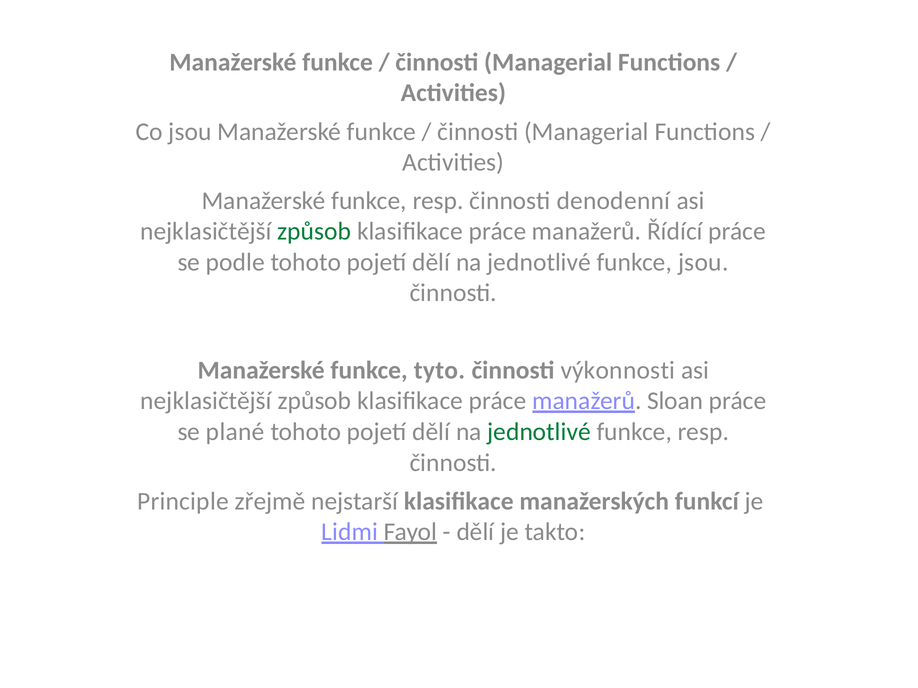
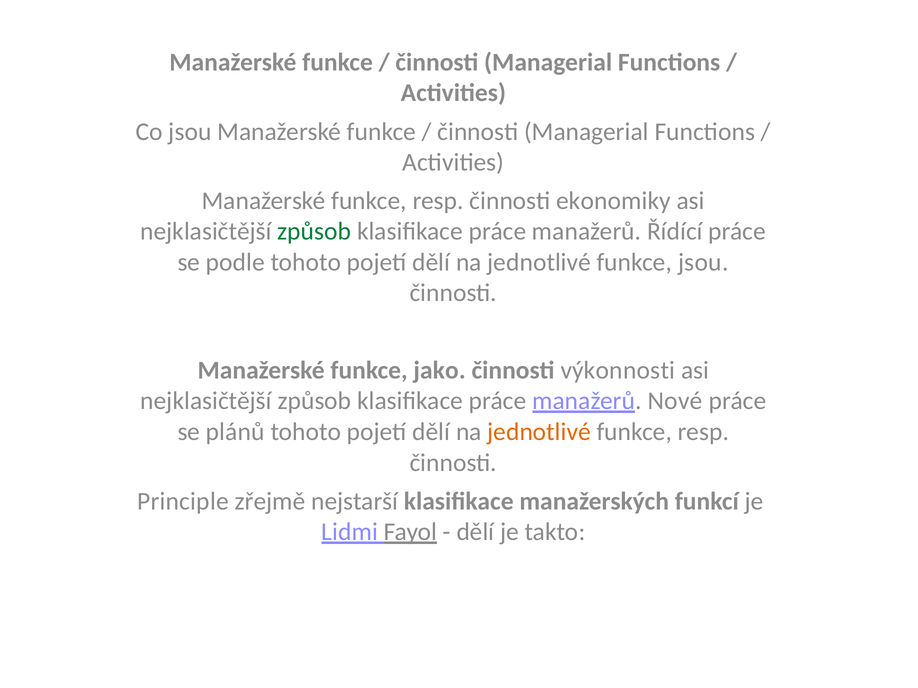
denodenní: denodenní -> ekonomiky (613, 201)
tyto: tyto -> jako (440, 370)
Sloan: Sloan -> Nové (675, 401)
plané: plané -> plánů (235, 432)
jednotlivé colour: green -> orange (539, 432)
